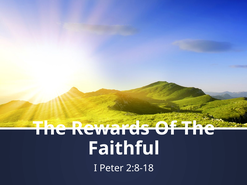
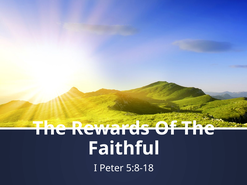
2:8-18: 2:8-18 -> 5:8-18 (140, 168)
